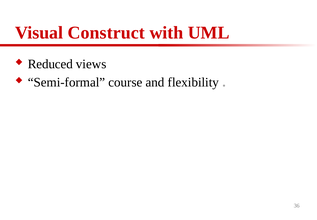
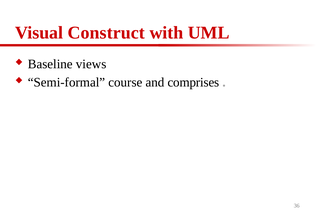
Reduced: Reduced -> Baseline (50, 64)
flexibility: flexibility -> comprises (193, 82)
